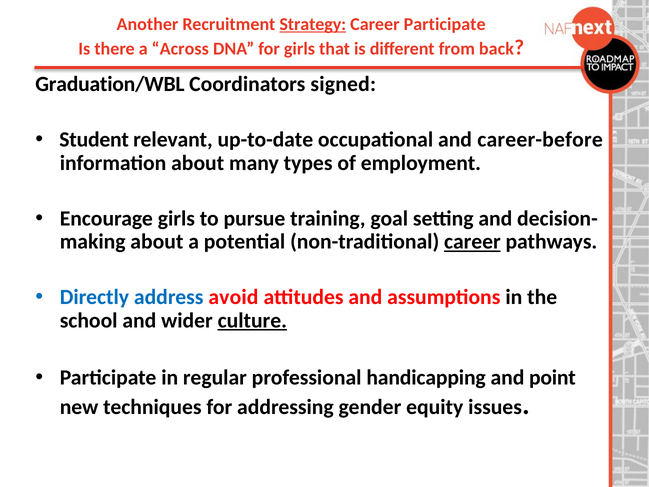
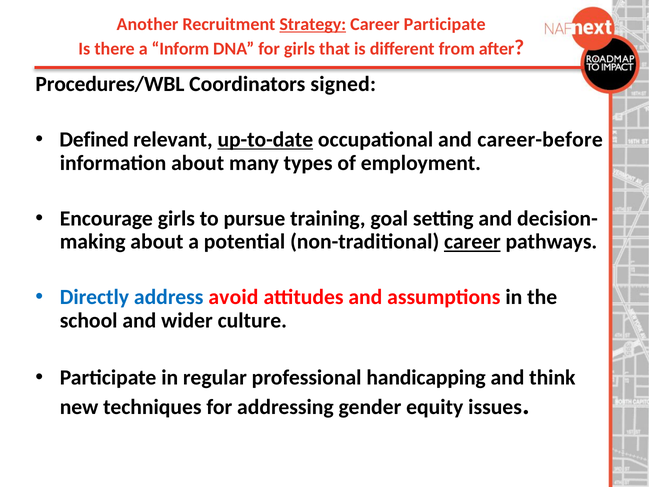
Across: Across -> Inform (180, 49)
back: back -> after (497, 49)
Graduation/WBL: Graduation/WBL -> Procedures/WBL (110, 84)
Student: Student -> Defined (94, 140)
up-to-date underline: none -> present (265, 140)
culture underline: present -> none (252, 320)
point: point -> think (552, 377)
